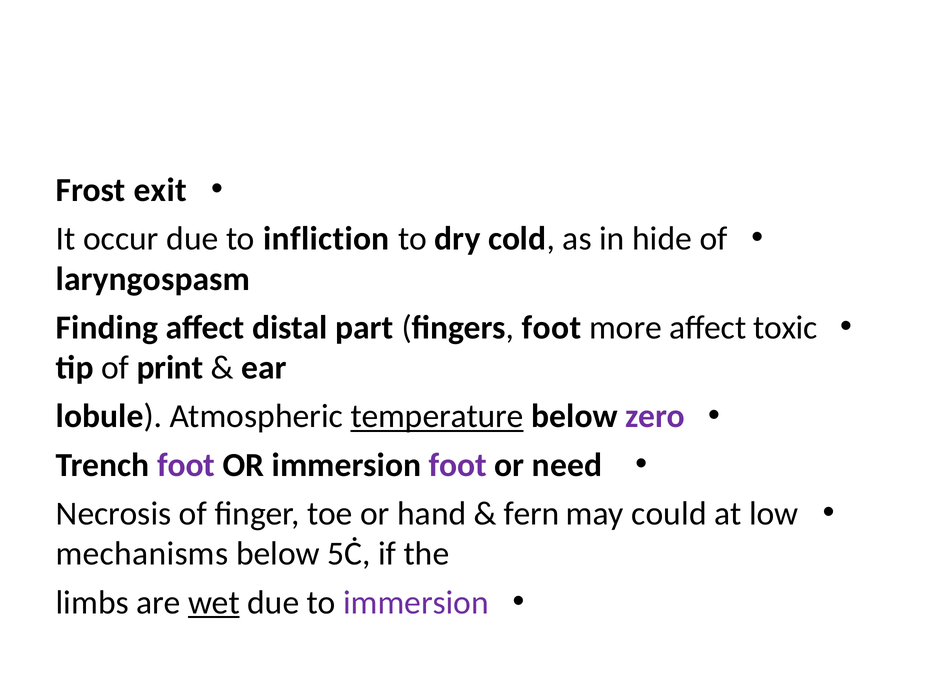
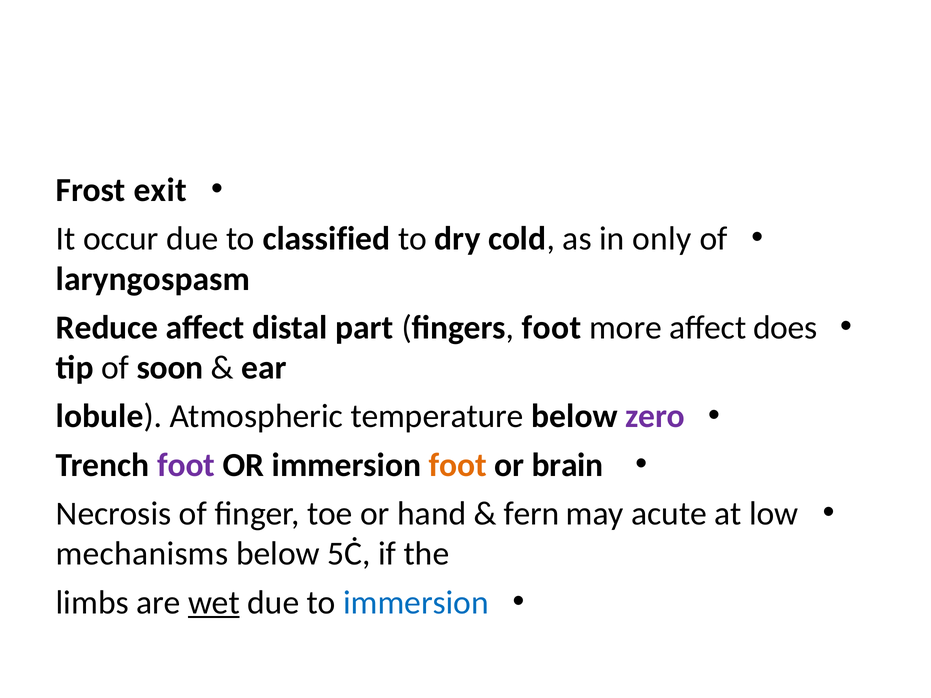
infliction: infliction -> classified (326, 239)
hide: hide -> only (662, 239)
Finding: Finding -> Reduce (107, 328)
toxic: toxic -> does (785, 328)
print: print -> soon (170, 368)
temperature underline: present -> none (437, 417)
foot colour: purple -> orange (458, 465)
need: need -> brain (567, 465)
could: could -> acute (669, 514)
immersion colour: purple -> blue (416, 603)
